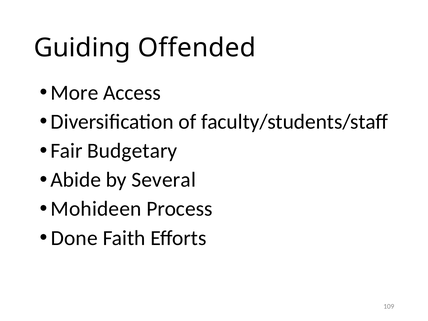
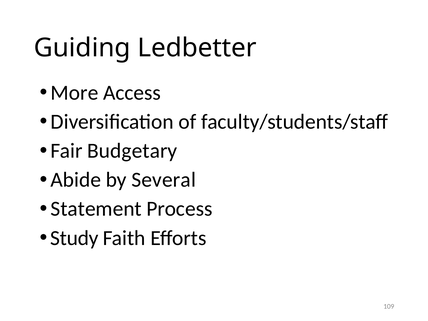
Offended: Offended -> Ledbetter (197, 48)
Mohideen: Mohideen -> Statement (96, 209)
Done: Done -> Study (74, 238)
